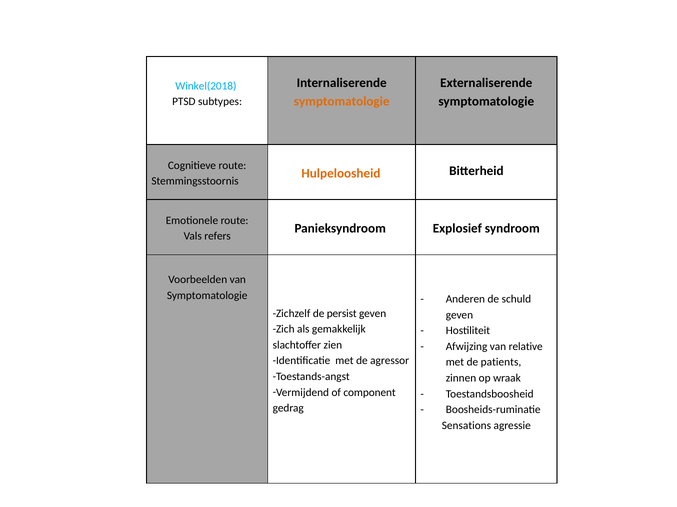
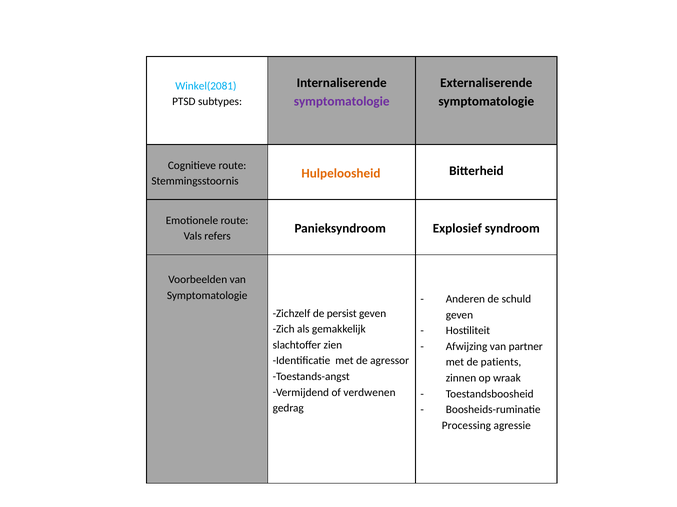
Winkel(2018: Winkel(2018 -> Winkel(2081 (206, 86)
symptomatologie colour: orange -> purple (342, 101)
relative: relative -> partner (526, 347)
component: component -> verdwenen (369, 393)
Sensations: Sensations -> Processing (466, 426)
